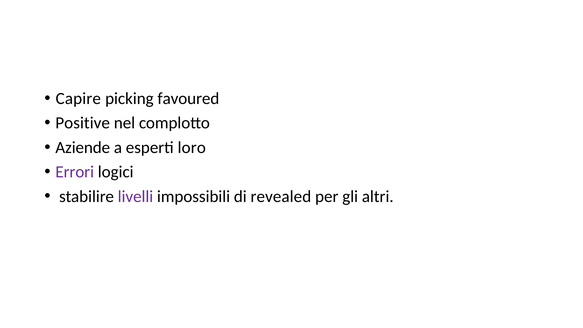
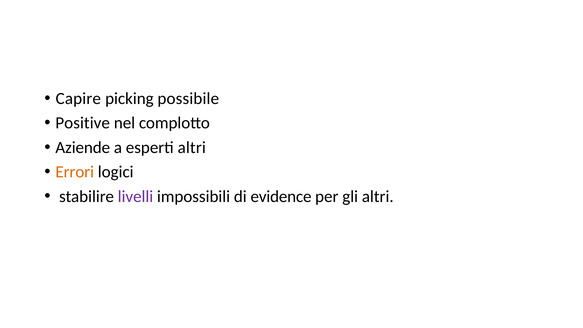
favoured: favoured -> possibile (188, 99)
esperti loro: loro -> altri (192, 147)
Errori colour: purple -> orange (75, 172)
revealed: revealed -> evidence (281, 196)
